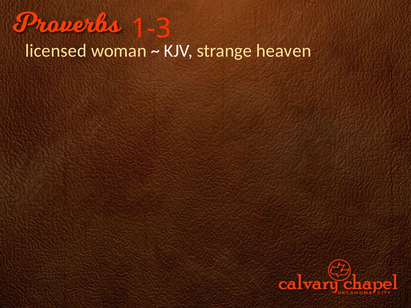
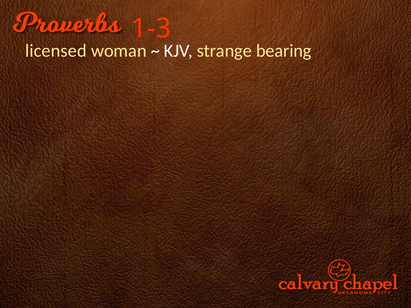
heaven: heaven -> bearing (284, 51)
